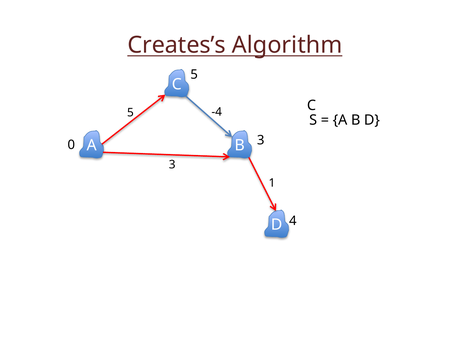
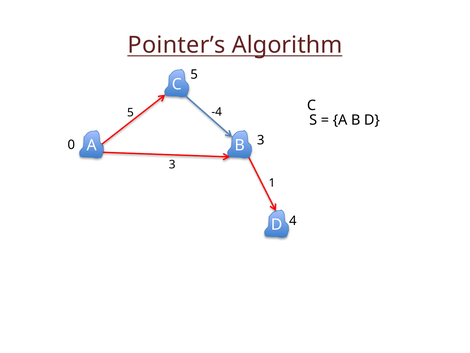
Creates’s: Creates’s -> Pointer’s (176, 45)
